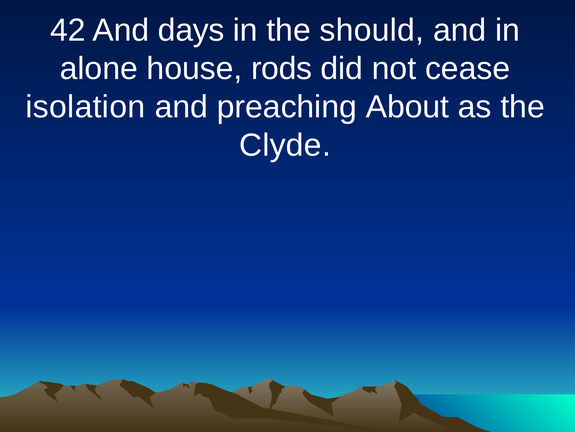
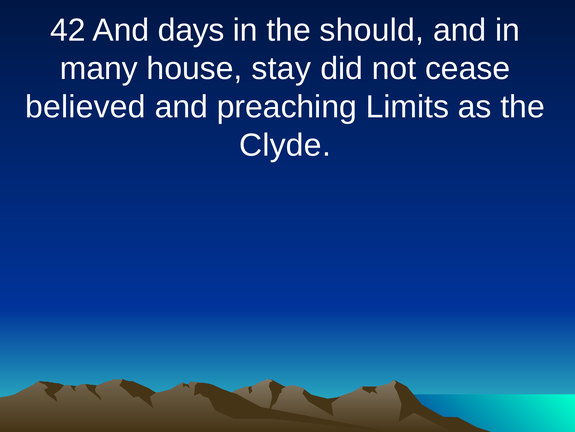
alone: alone -> many (99, 68)
rods: rods -> stay (281, 68)
isolation: isolation -> believed (85, 107)
About: About -> Limits (407, 107)
